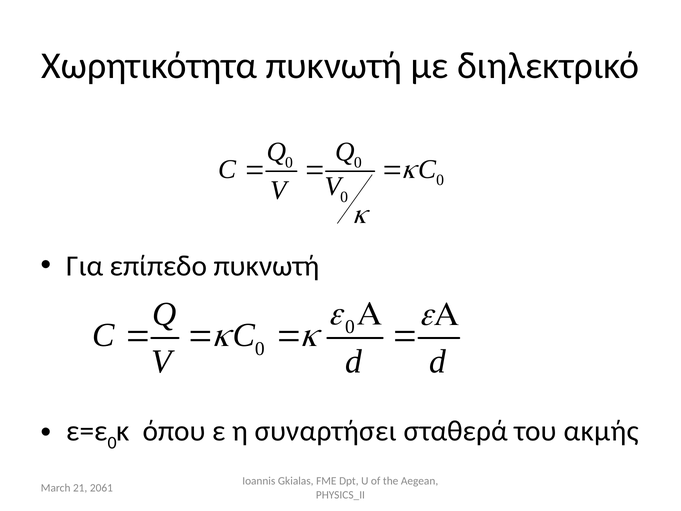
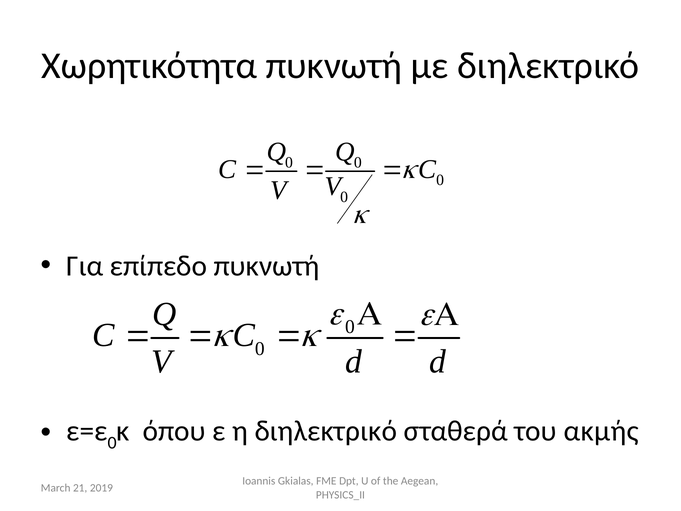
η συναρτήσει: συναρτήσει -> διηλεκτρικό (326, 431)
2061: 2061 -> 2019 (101, 488)
